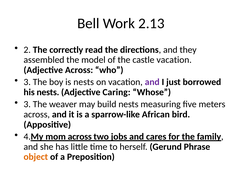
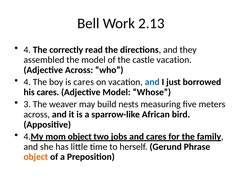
2: 2 -> 4 (27, 50)
3: 3 -> 4 (27, 82)
is nests: nests -> cares (84, 82)
and colour: purple -> blue (152, 82)
his nests: nests -> cares (48, 92)
Adjective Caring: Caring -> Model (117, 92)
mom across: across -> object (80, 137)
